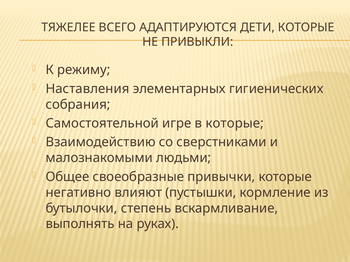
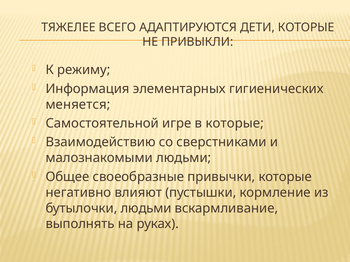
Наставления: Наставления -> Информация (88, 89)
собрания: собрания -> меняется (78, 105)
бутылочки степень: степень -> людьми (146, 209)
